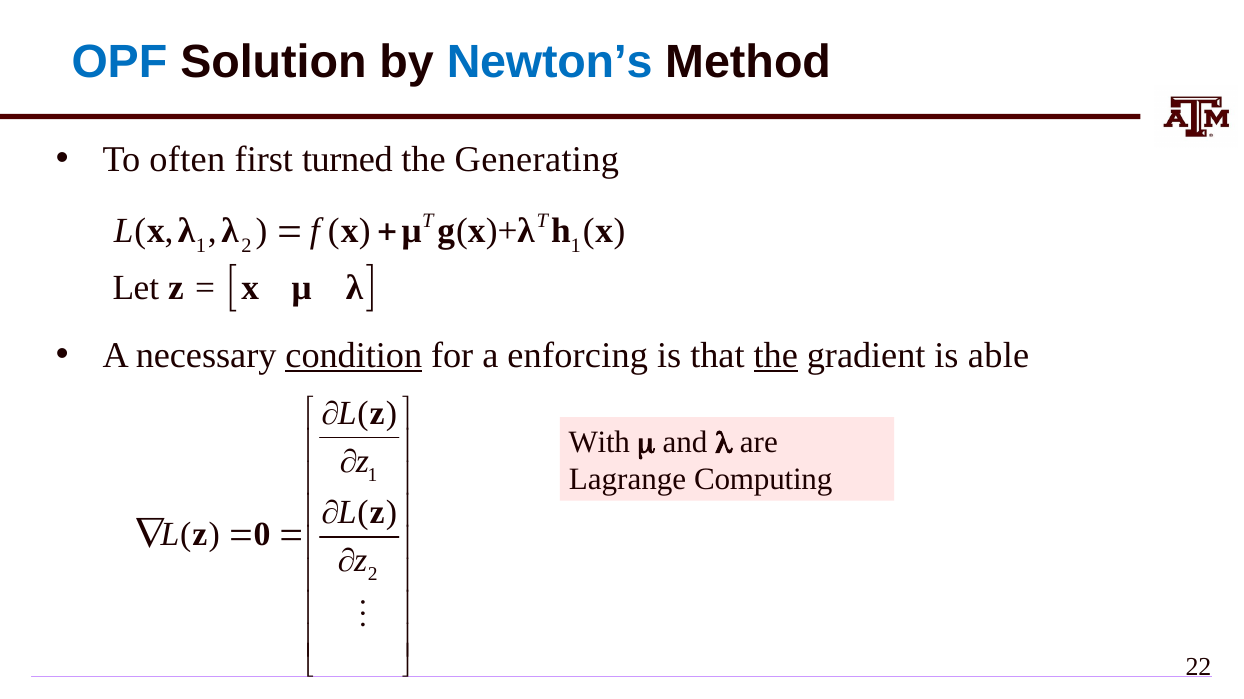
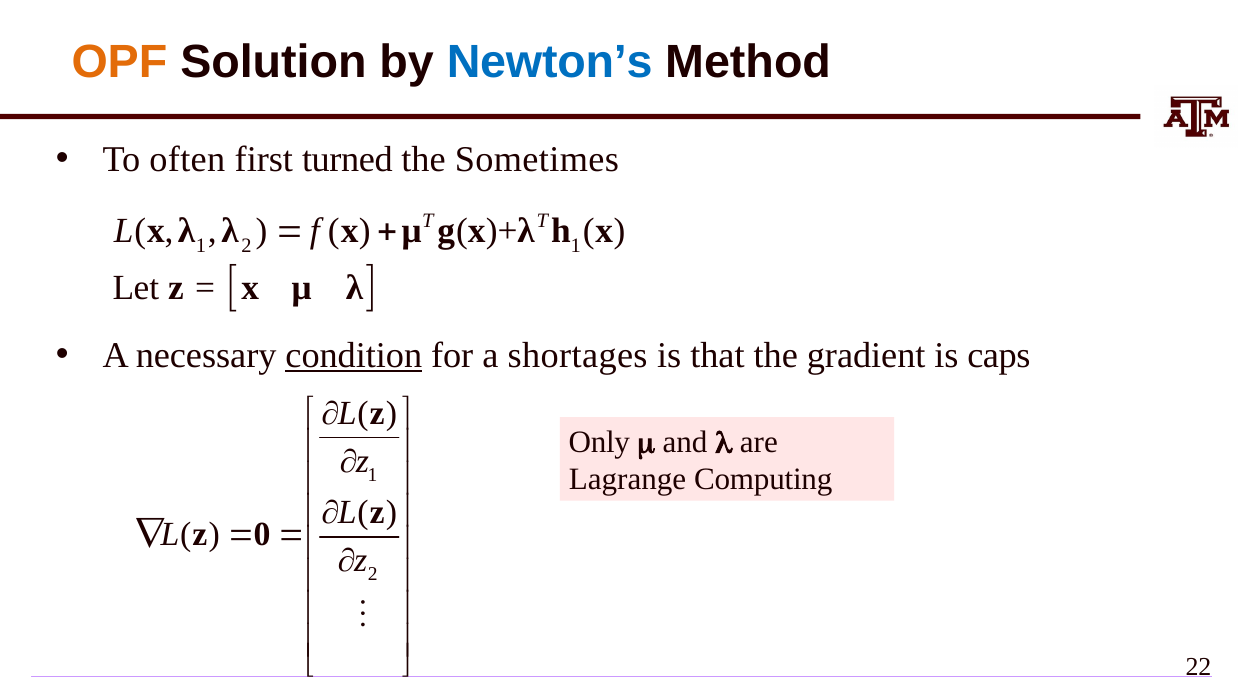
OPF colour: blue -> orange (119, 62)
Generating: Generating -> Sometimes (537, 160)
enforcing: enforcing -> shortages (578, 356)
the underline: present -> none (776, 356)
able: able -> caps (999, 356)
With: With -> Only (599, 443)
